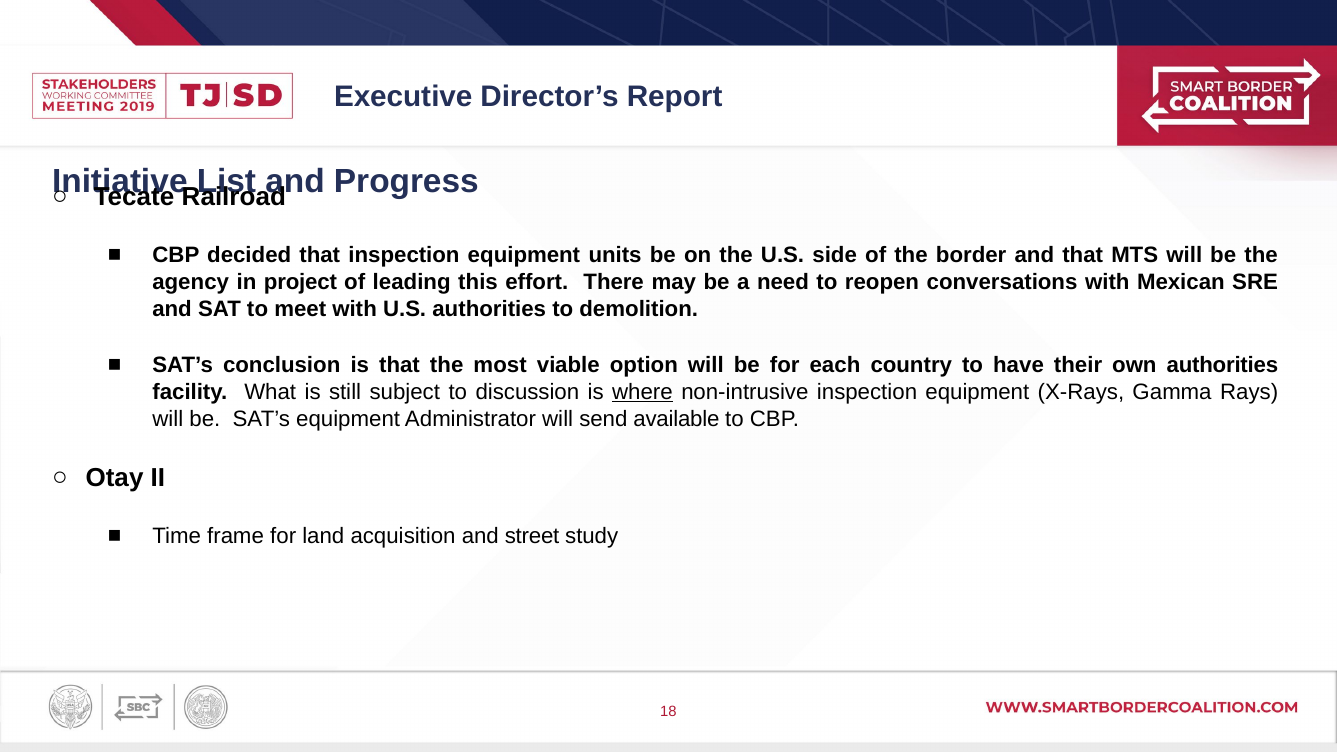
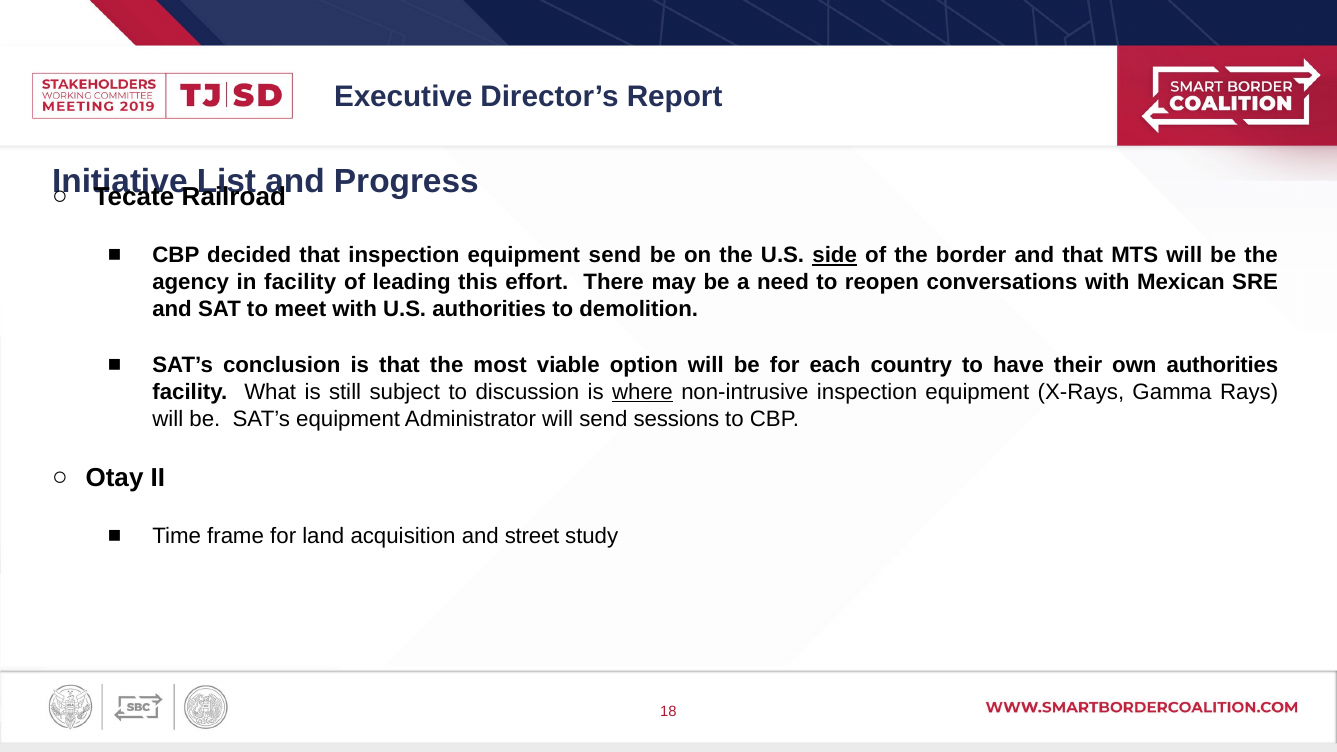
equipment units: units -> send (615, 256)
side underline: none -> present (835, 256)
in project: project -> facility (300, 282)
available: available -> sessions (676, 419)
